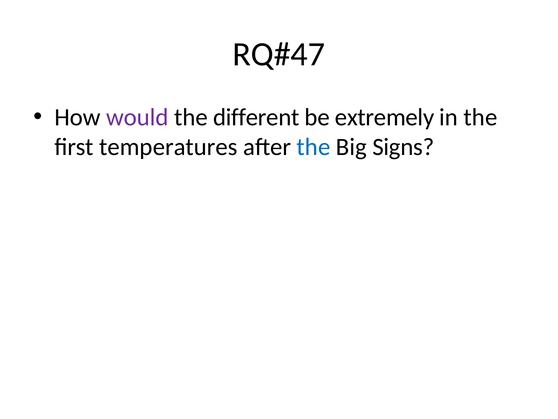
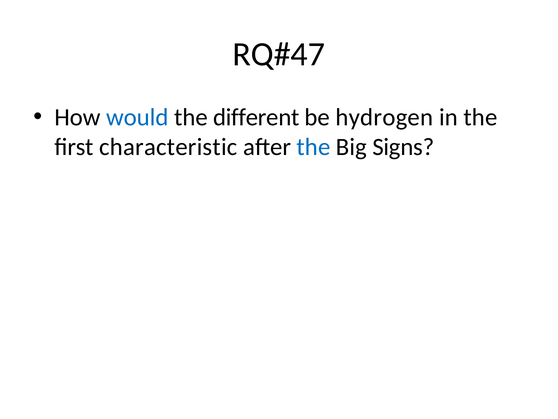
would colour: purple -> blue (137, 117)
extremely: extremely -> hydrogen (384, 117)
temperatures: temperatures -> characteristic (168, 147)
